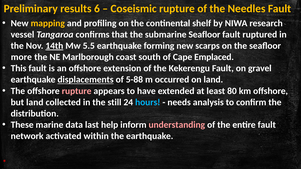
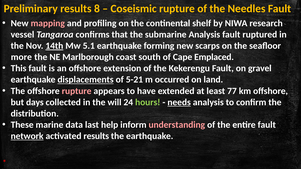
6: 6 -> 8 (97, 9)
mapping colour: yellow -> pink (48, 23)
submarine Seafloor: Seafloor -> Analysis (204, 35)
5.5: 5.5 -> 5.1 (89, 46)
5-88: 5-88 -> 5-21 (134, 80)
80: 80 -> 77 (232, 91)
but land: land -> days (35, 102)
still: still -> will (114, 102)
hours colour: light blue -> light green (148, 102)
needs underline: none -> present (179, 102)
network underline: none -> present (27, 136)
activated within: within -> results (96, 136)
